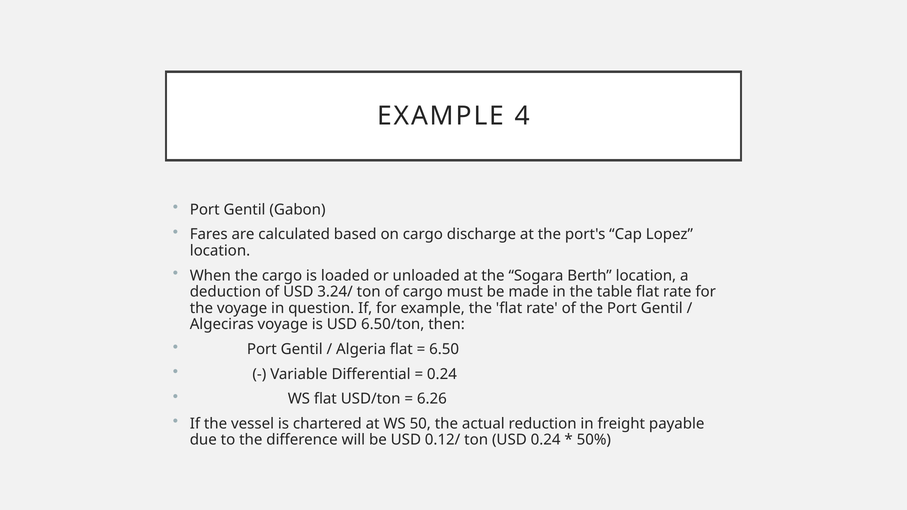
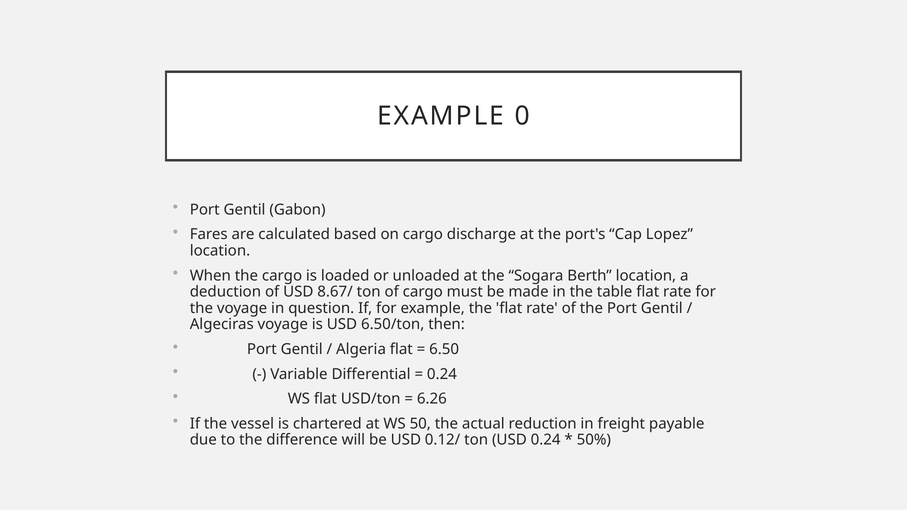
4: 4 -> 0 (522, 116)
3.24/: 3.24/ -> 8.67/ (335, 292)
